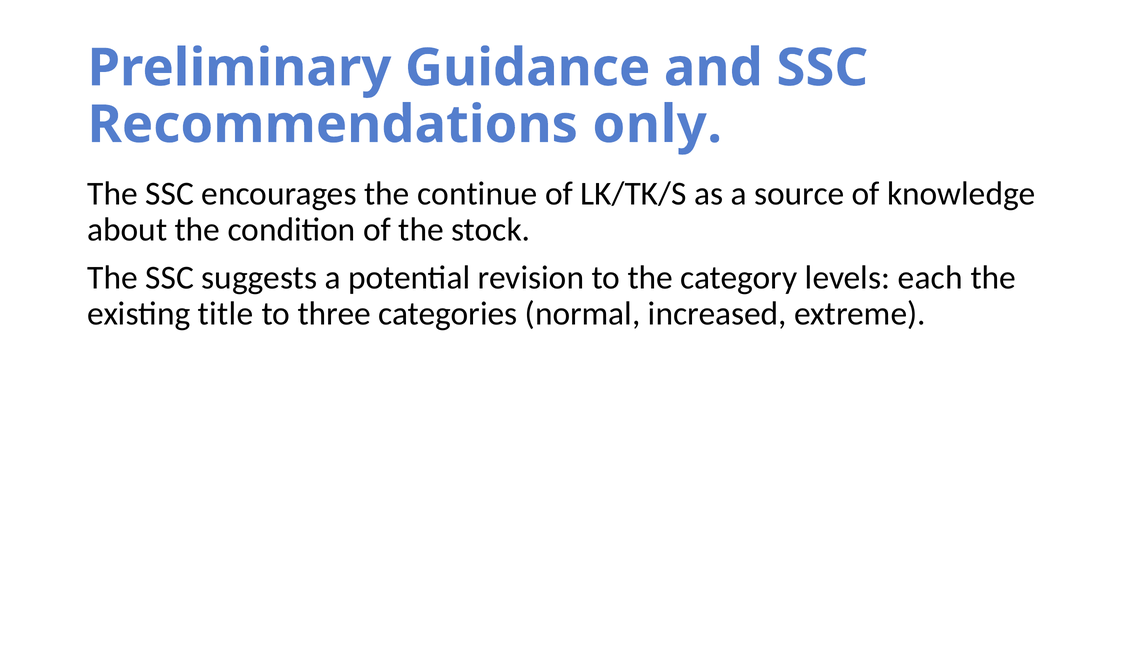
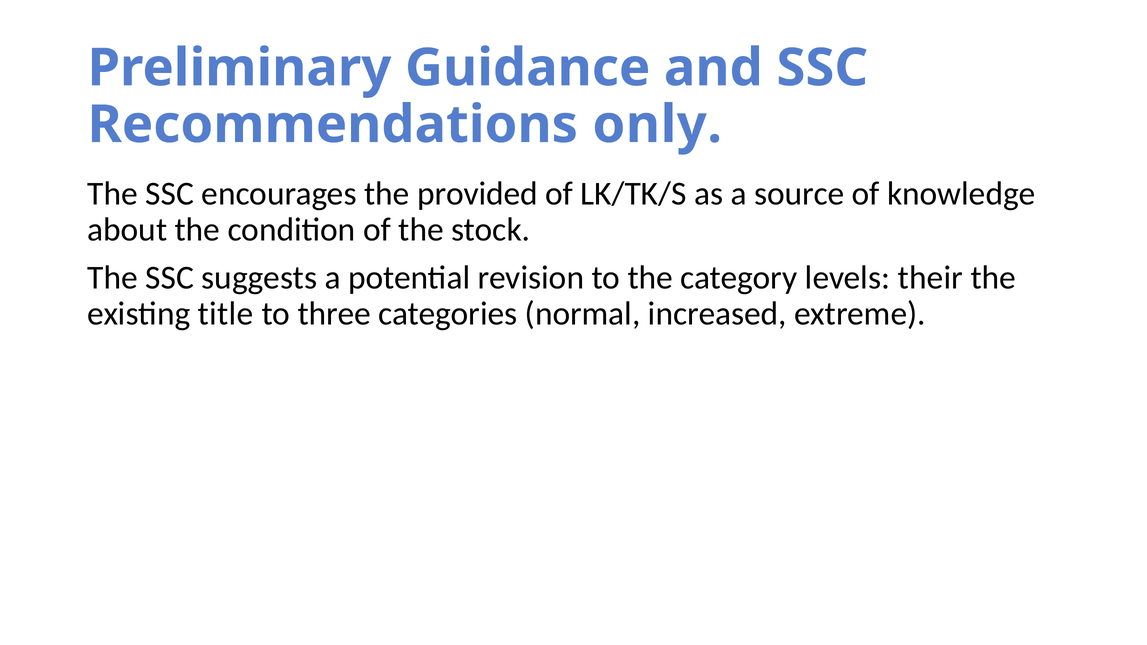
continue: continue -> provided (477, 194)
each: each -> their (930, 278)
